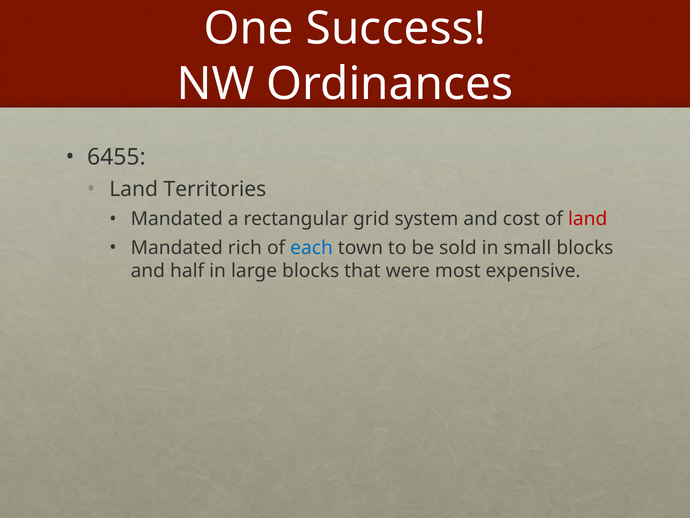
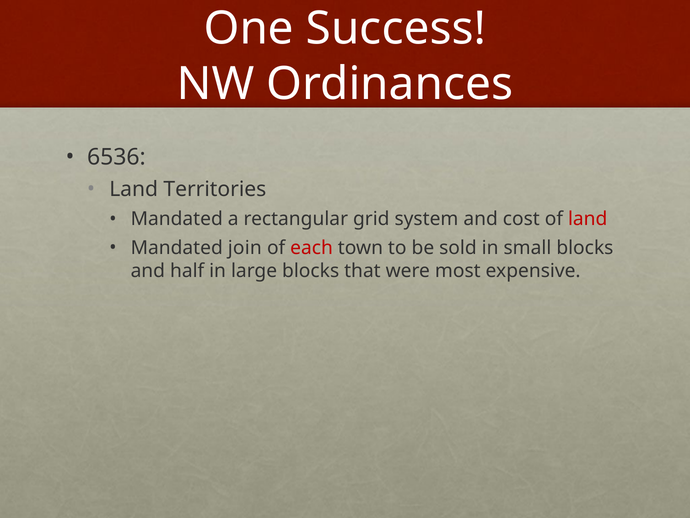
6455: 6455 -> 6536 (116, 157)
rich: rich -> join (245, 247)
each colour: blue -> red (312, 247)
